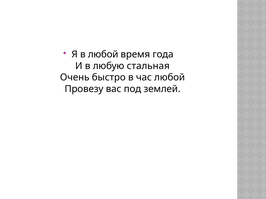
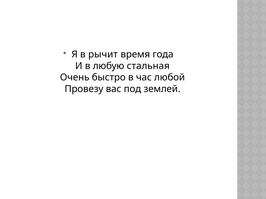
в любой: любой -> рычит (103, 55)
